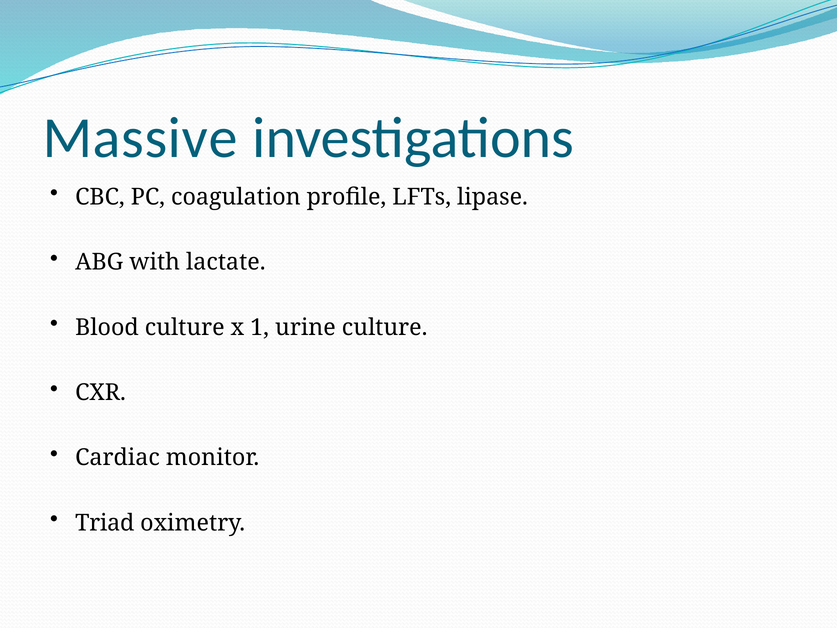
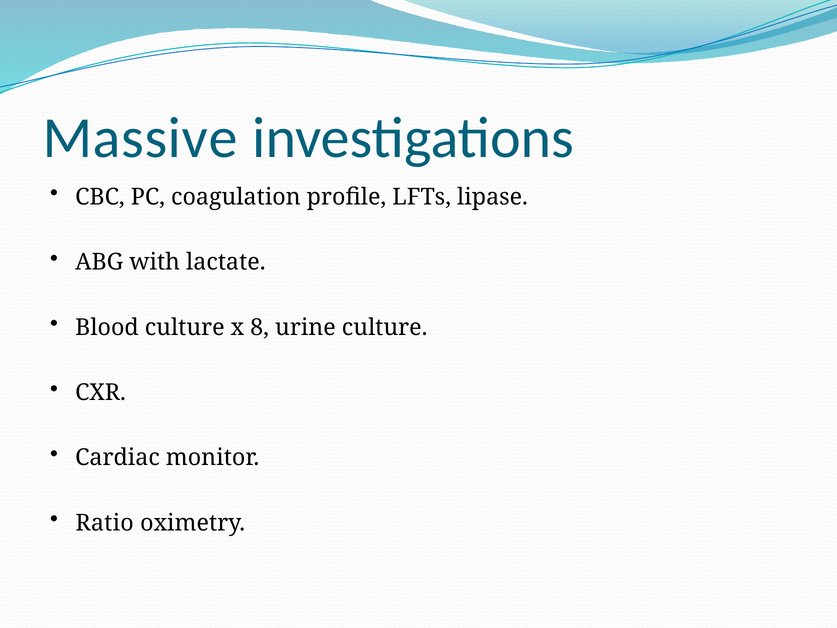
1: 1 -> 8 (260, 327)
Triad: Triad -> Ratio (105, 523)
